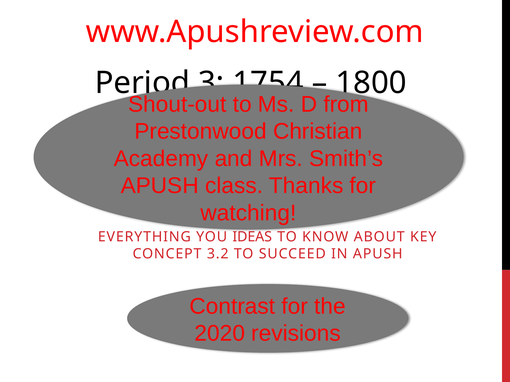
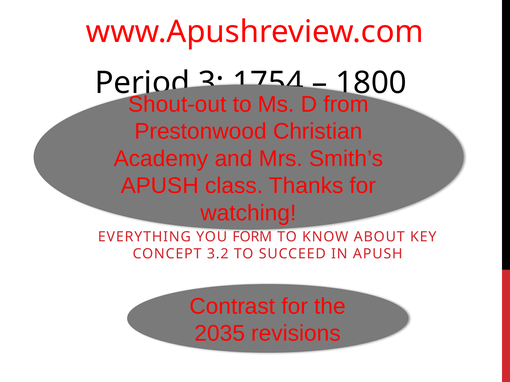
IDEAS: IDEAS -> FORM (252, 237)
2020: 2020 -> 2035 (220, 334)
